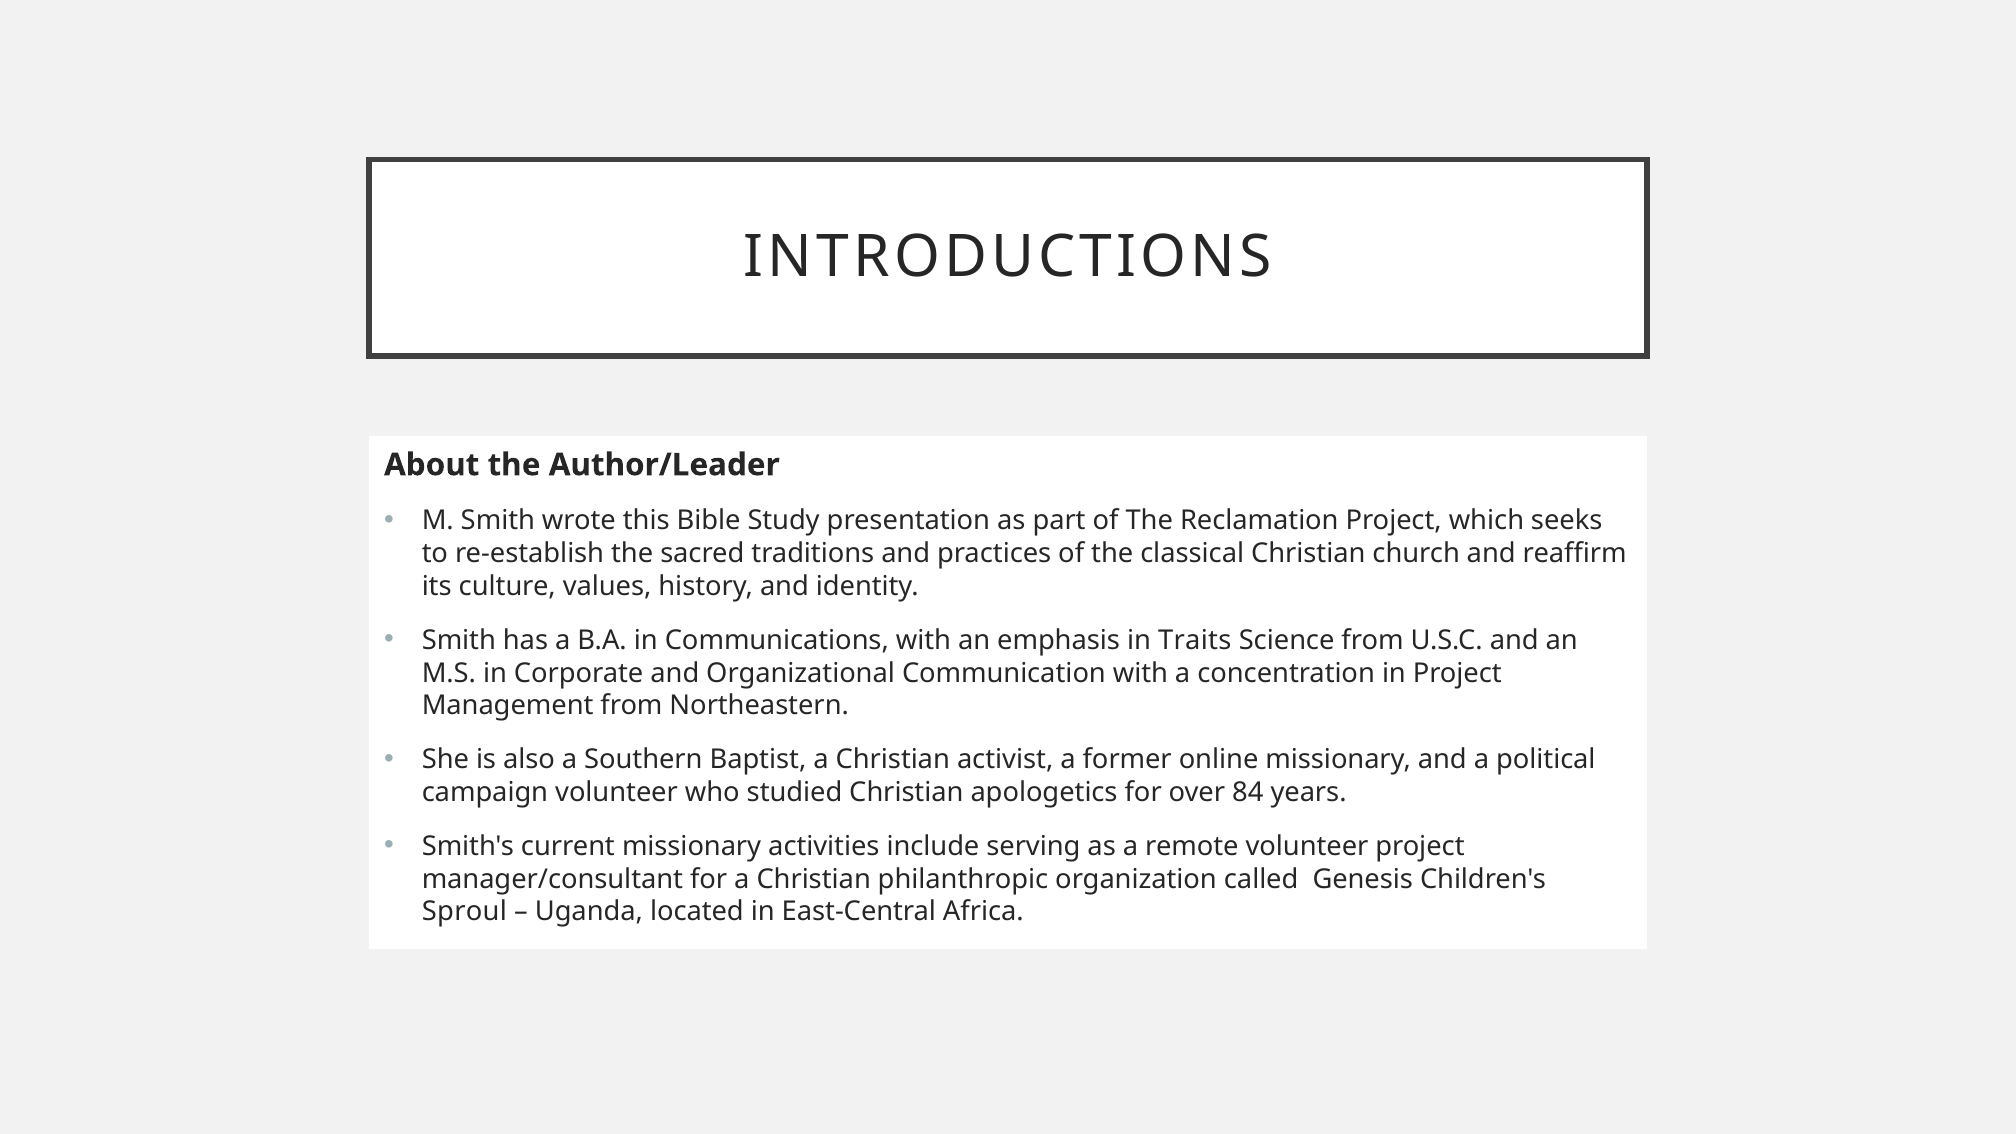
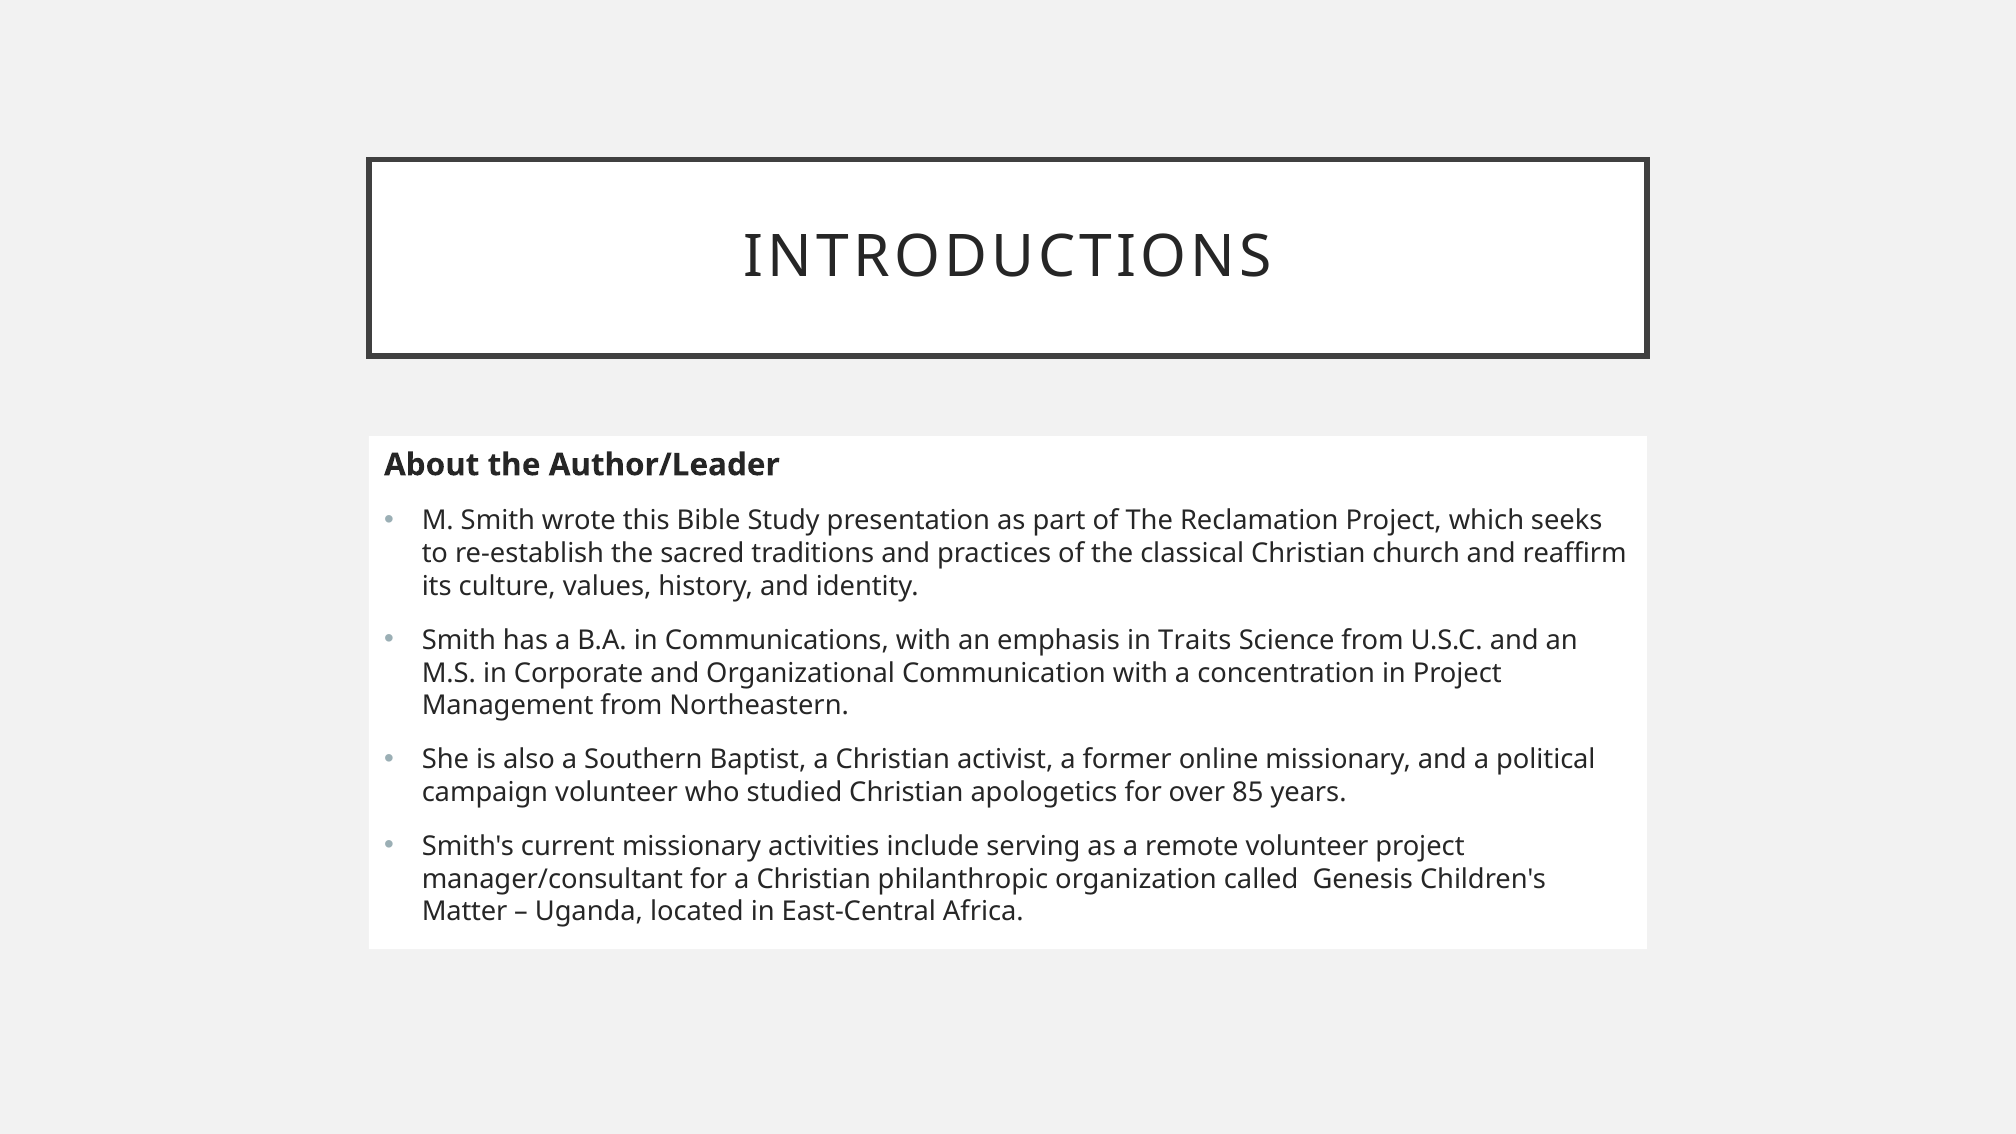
84: 84 -> 85 (1248, 793)
Sproul: Sproul -> Matter (465, 912)
